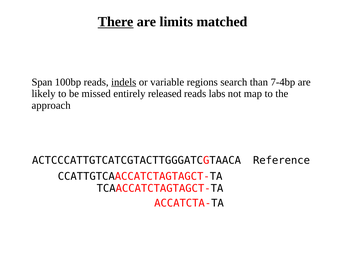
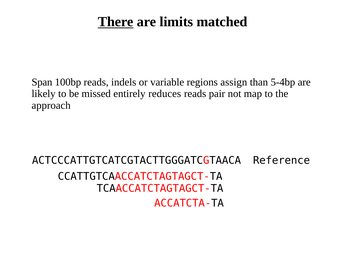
indels underline: present -> none (124, 82)
search: search -> assign (234, 82)
7-4bp: 7-4bp -> 5-4bp (283, 82)
released: released -> reduces (165, 94)
labs: labs -> pair (217, 94)
